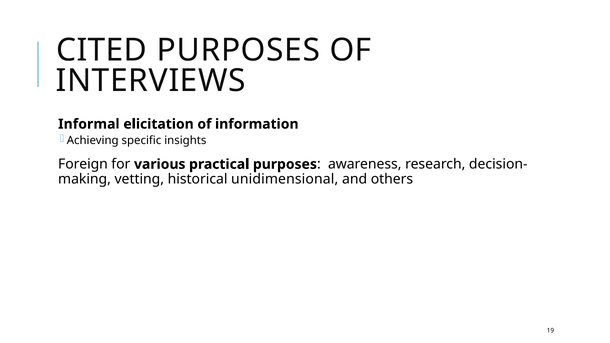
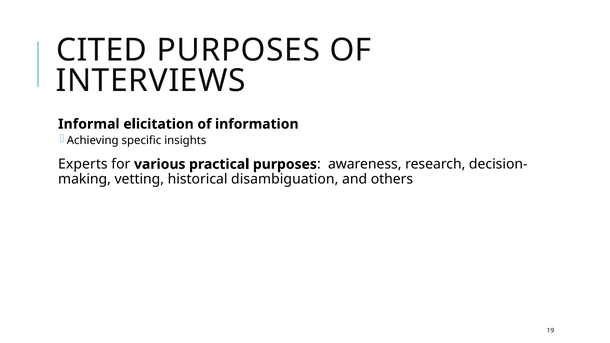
Foreign: Foreign -> Experts (83, 164)
unidimensional: unidimensional -> disambiguation (285, 179)
